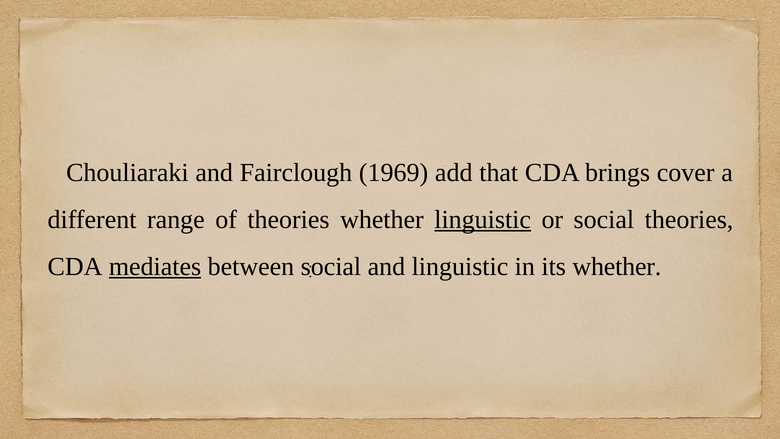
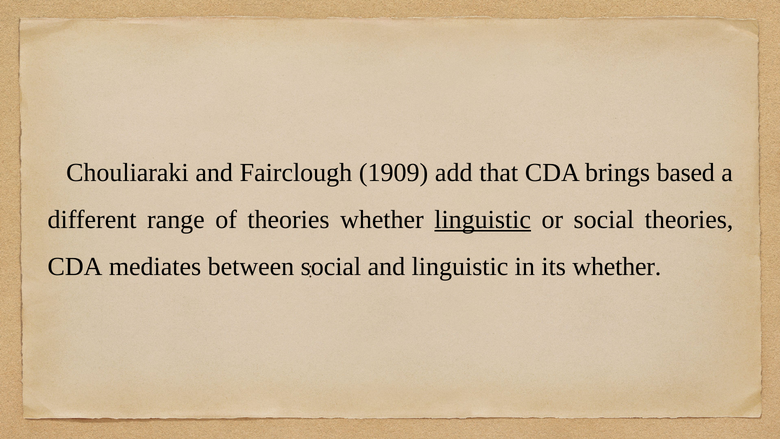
1969: 1969 -> 1909 (394, 173)
cover: cover -> based (686, 173)
mediates underline: present -> none (155, 266)
